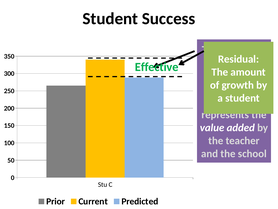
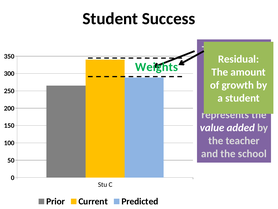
Effective: Effective -> Weights (157, 67)
